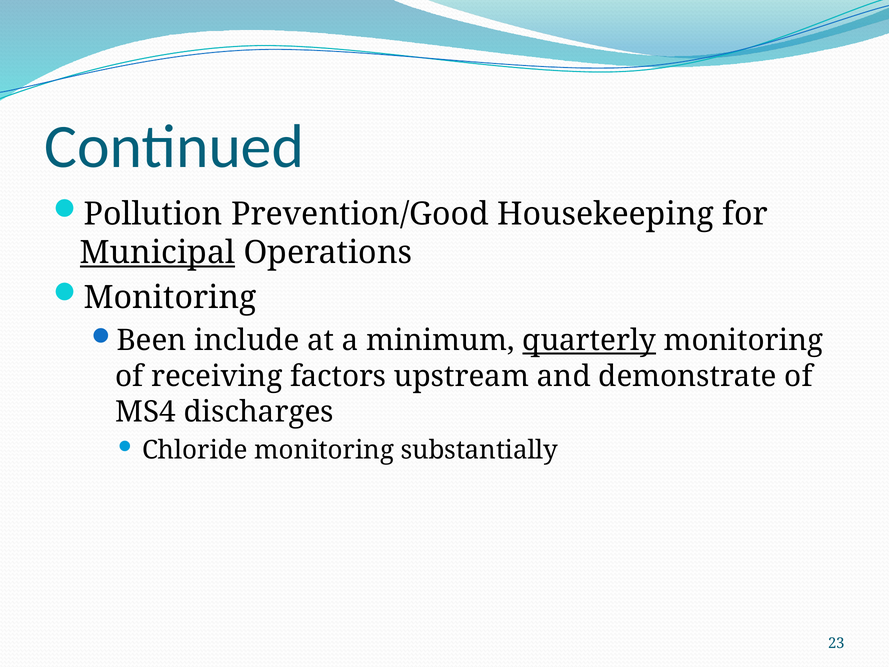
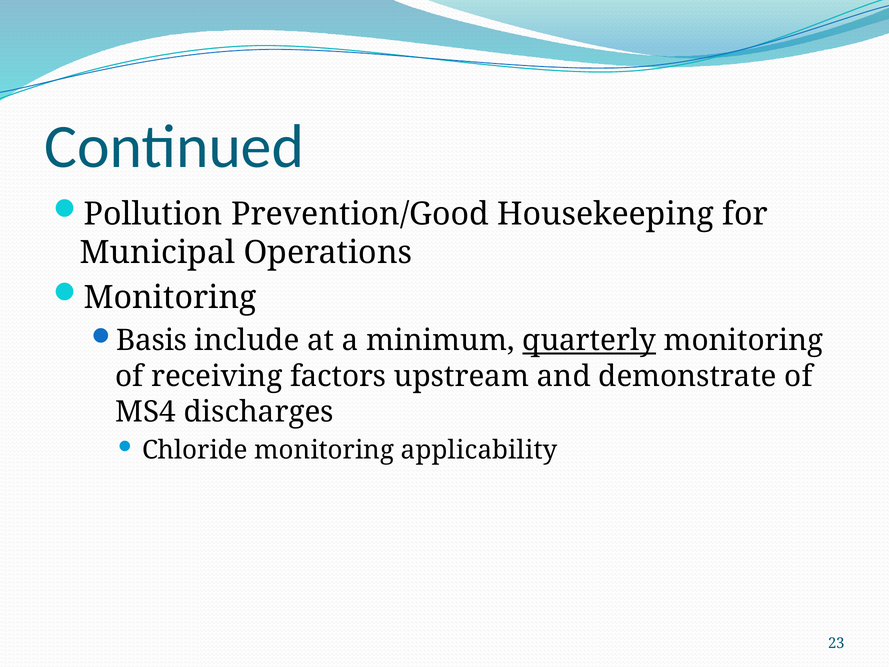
Municipal underline: present -> none (158, 253)
Been: Been -> Basis (152, 341)
substantially: substantially -> applicability (479, 450)
